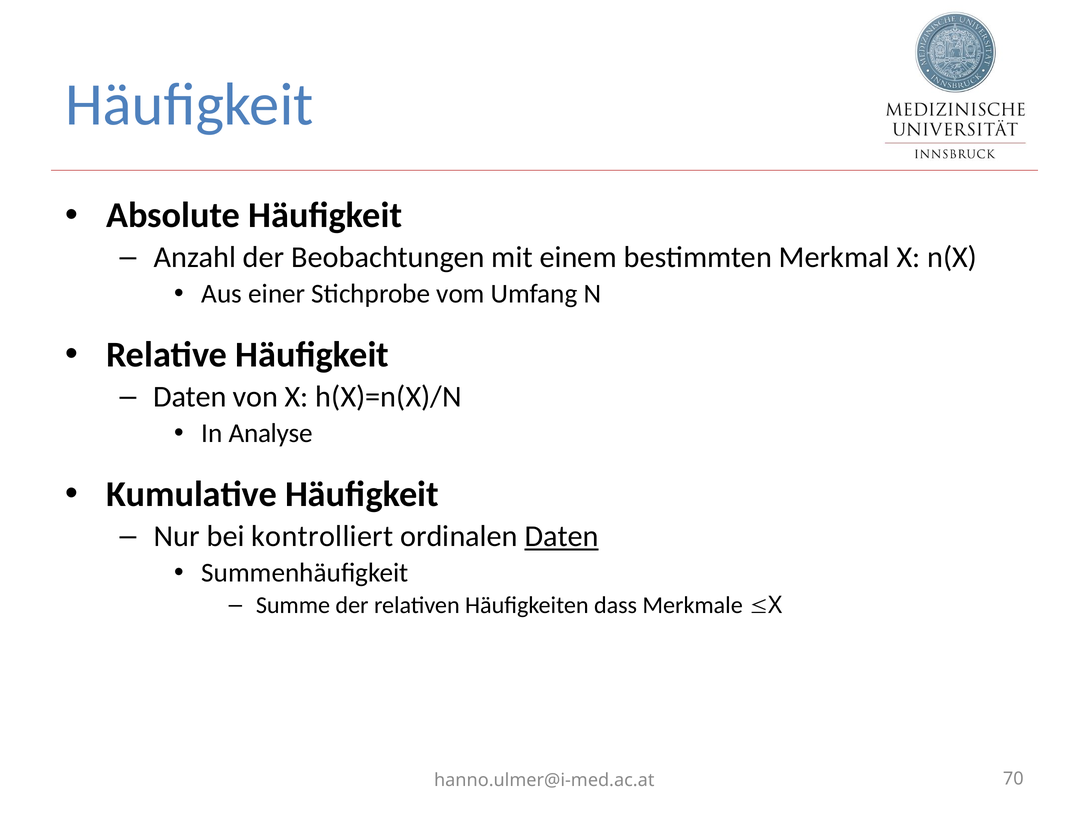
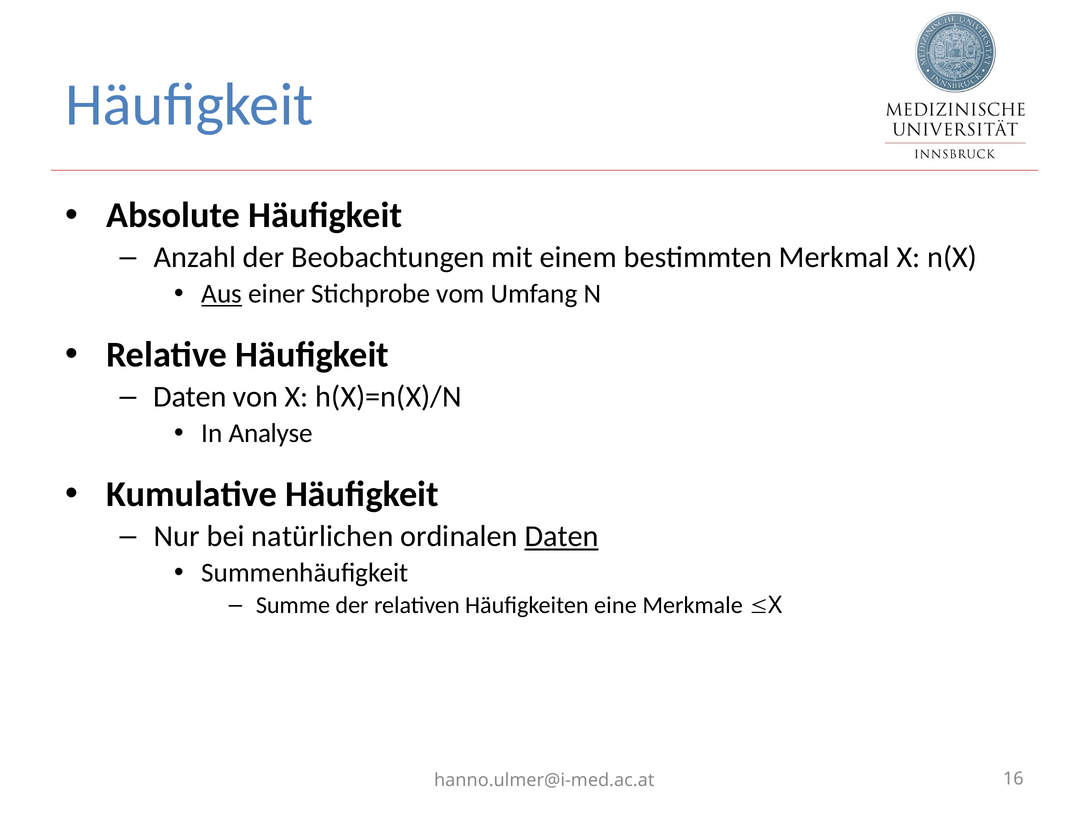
Aus underline: none -> present (222, 294)
kontrolliert: kontrolliert -> natürlichen (322, 536)
dass: dass -> eine (615, 605)
70: 70 -> 16 (1013, 779)
